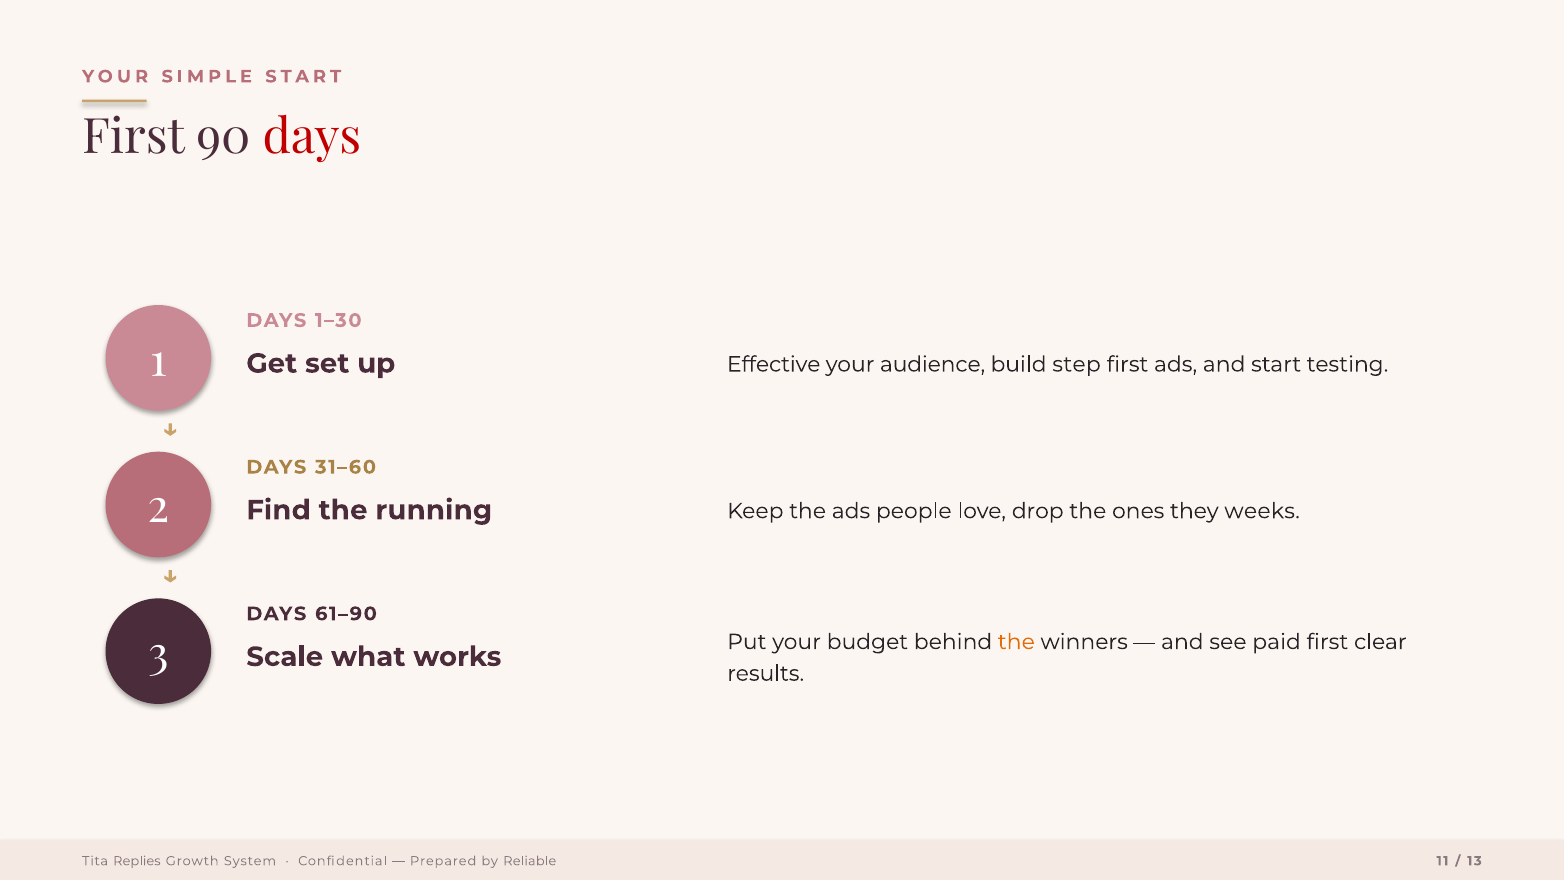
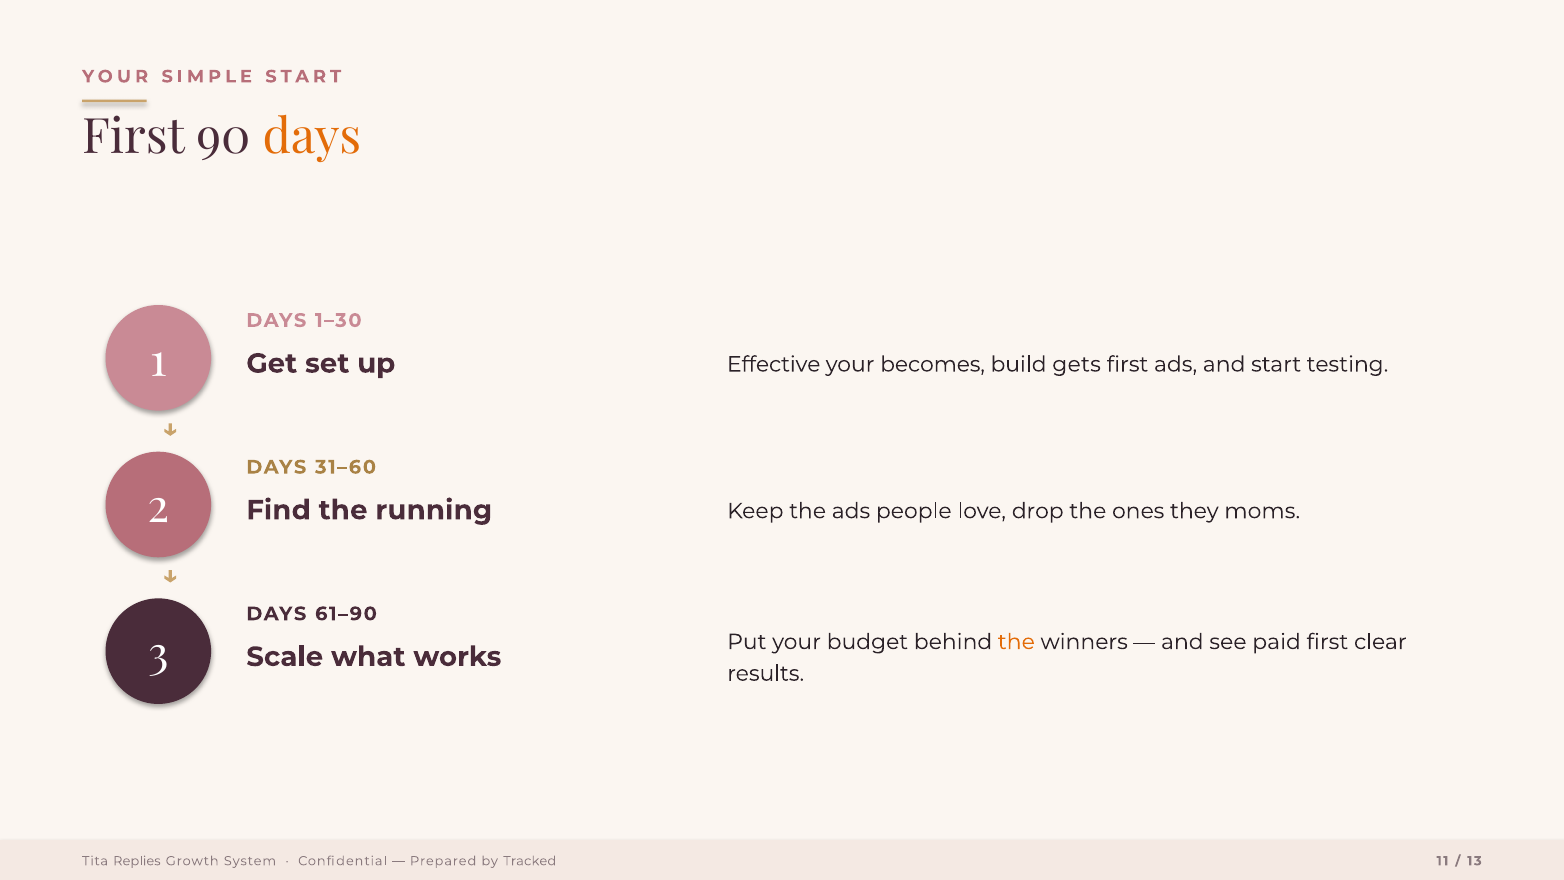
days colour: red -> orange (312, 137)
audience: audience -> becomes (933, 364)
step: step -> gets (1077, 364)
weeks: weeks -> moms (1262, 511)
Reliable: Reliable -> Tracked (530, 861)
